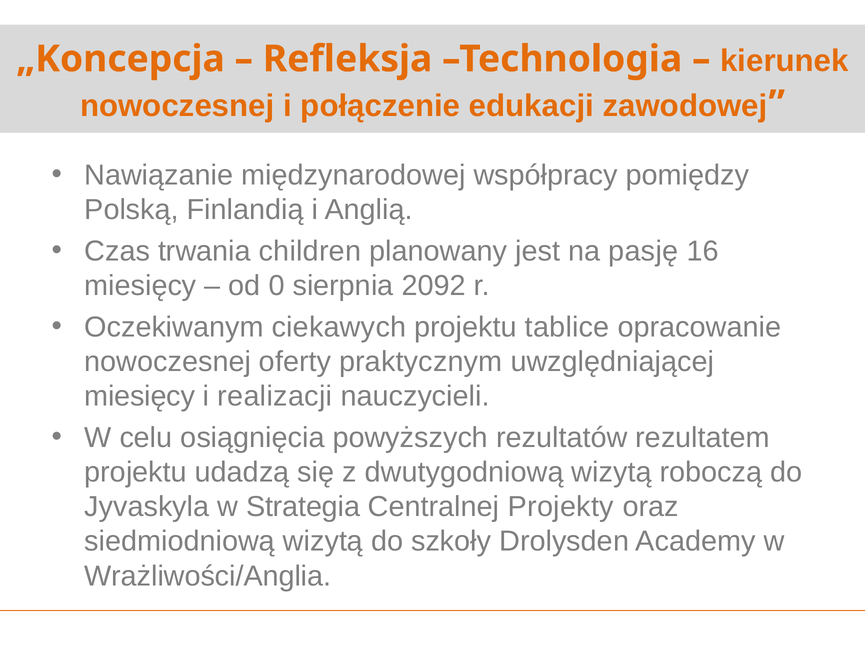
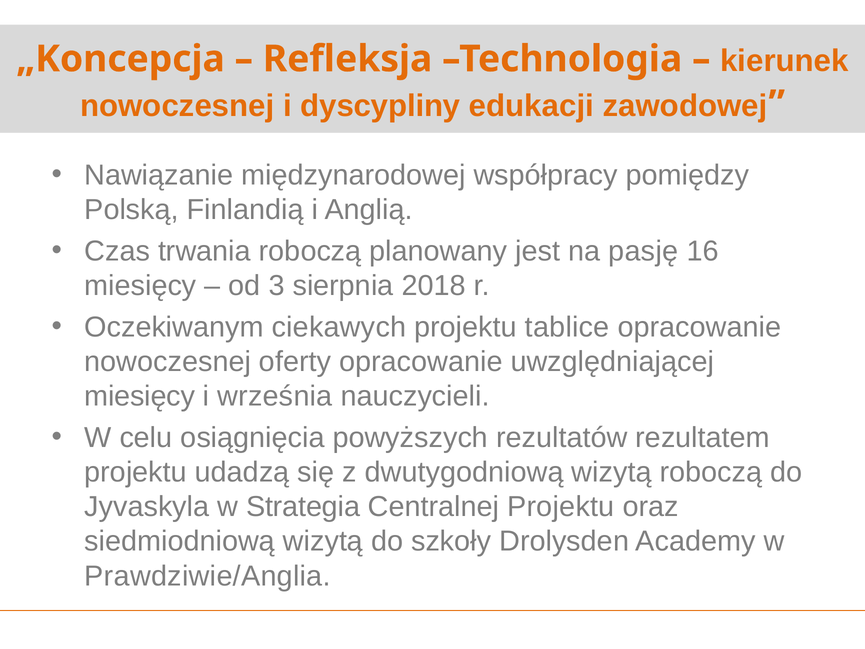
połączenie: połączenie -> dyscypliny (380, 106)
trwania children: children -> roboczą (310, 251)
0: 0 -> 3 (277, 286)
2092: 2092 -> 2018 (434, 286)
oferty praktycznym: praktycznym -> opracowanie (421, 362)
realizacji: realizacji -> września (275, 396)
Centralnej Projekty: Projekty -> Projektu (561, 507)
Wrażliwości/Anglia: Wrażliwości/Anglia -> Prawdziwie/Anglia (208, 576)
